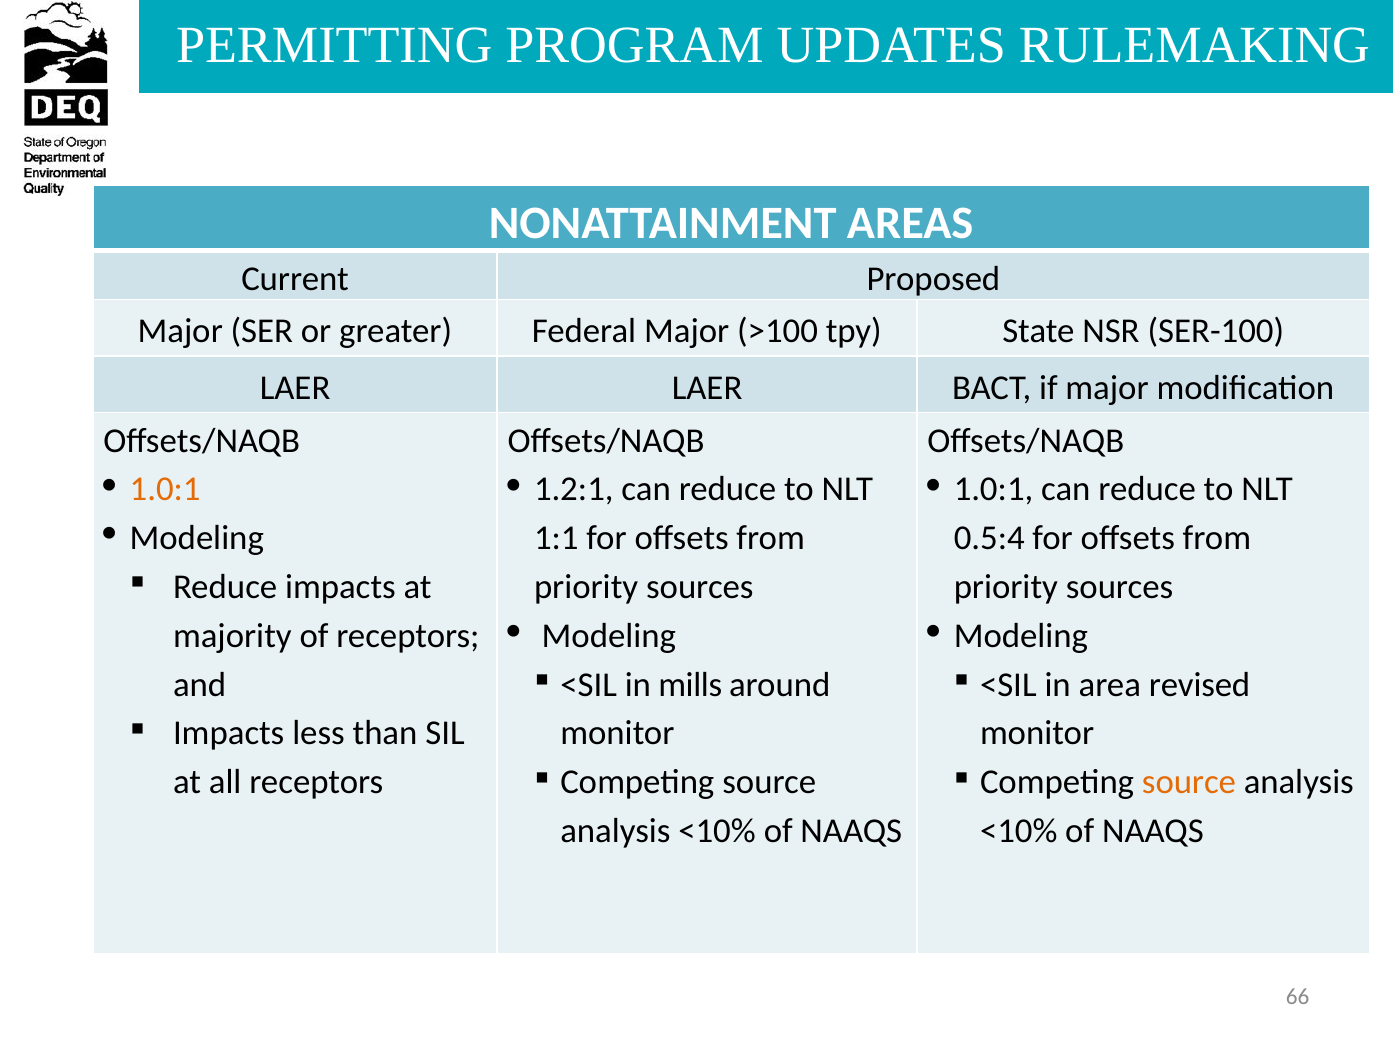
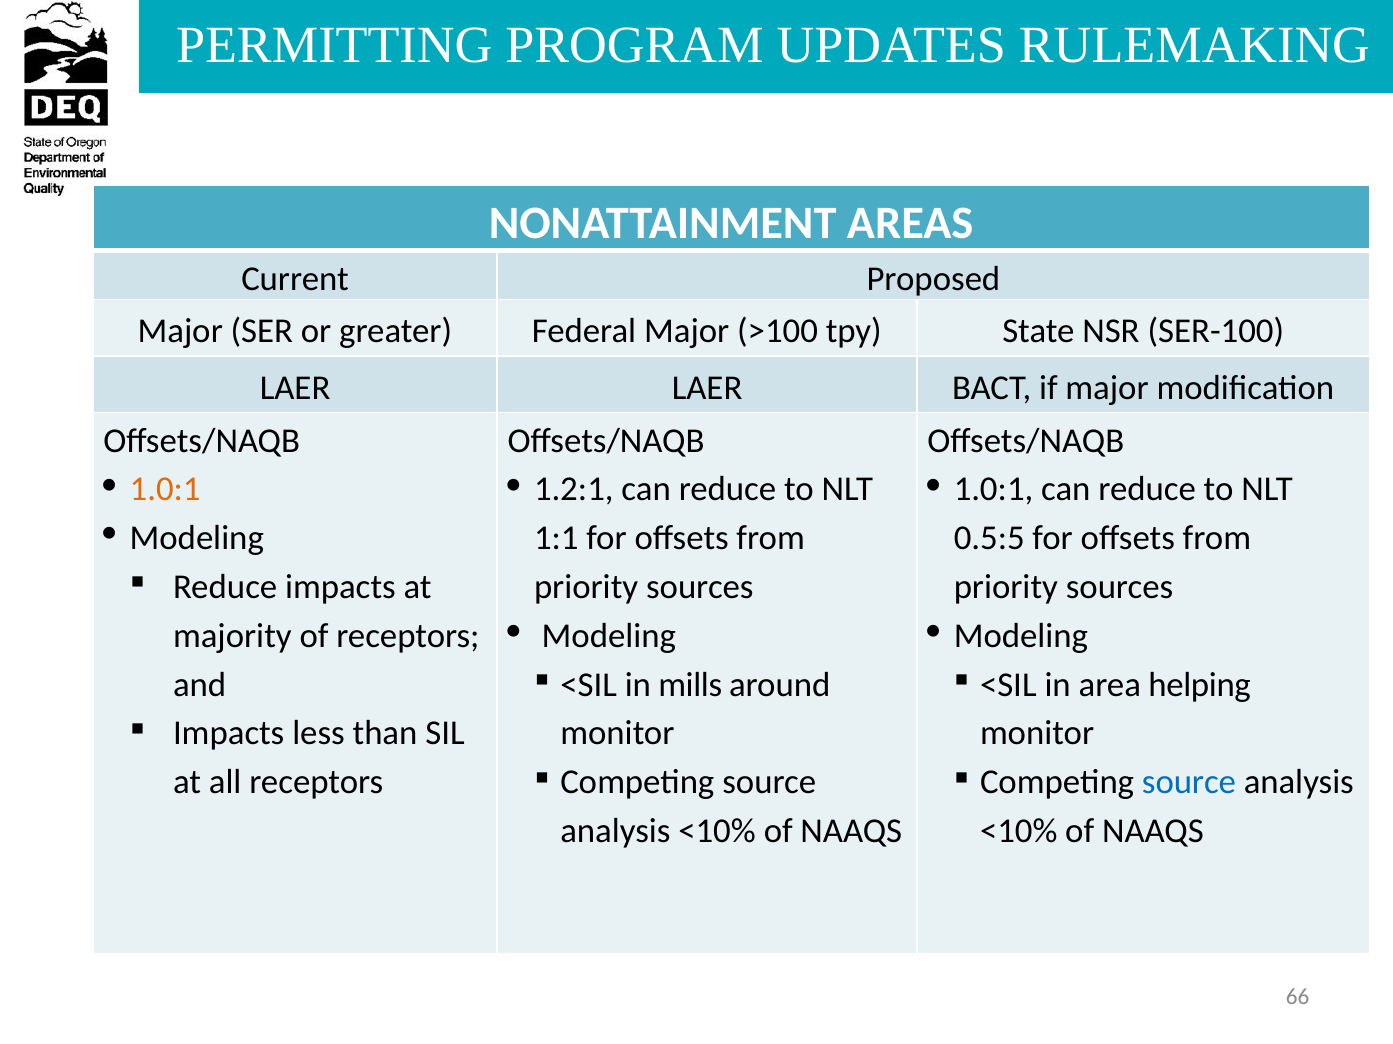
0.5:4: 0.5:4 -> 0.5:5 (989, 539)
revised: revised -> helping (1200, 685)
source colour: orange -> blue (1189, 783)
